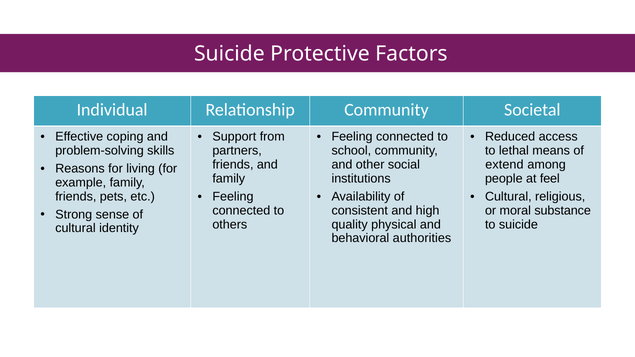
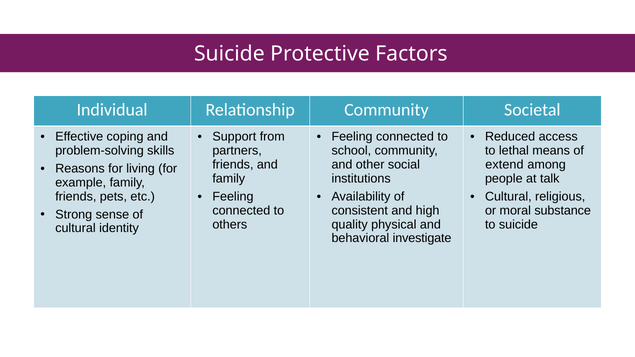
feel: feel -> talk (550, 179)
authorities: authorities -> investigate (422, 238)
